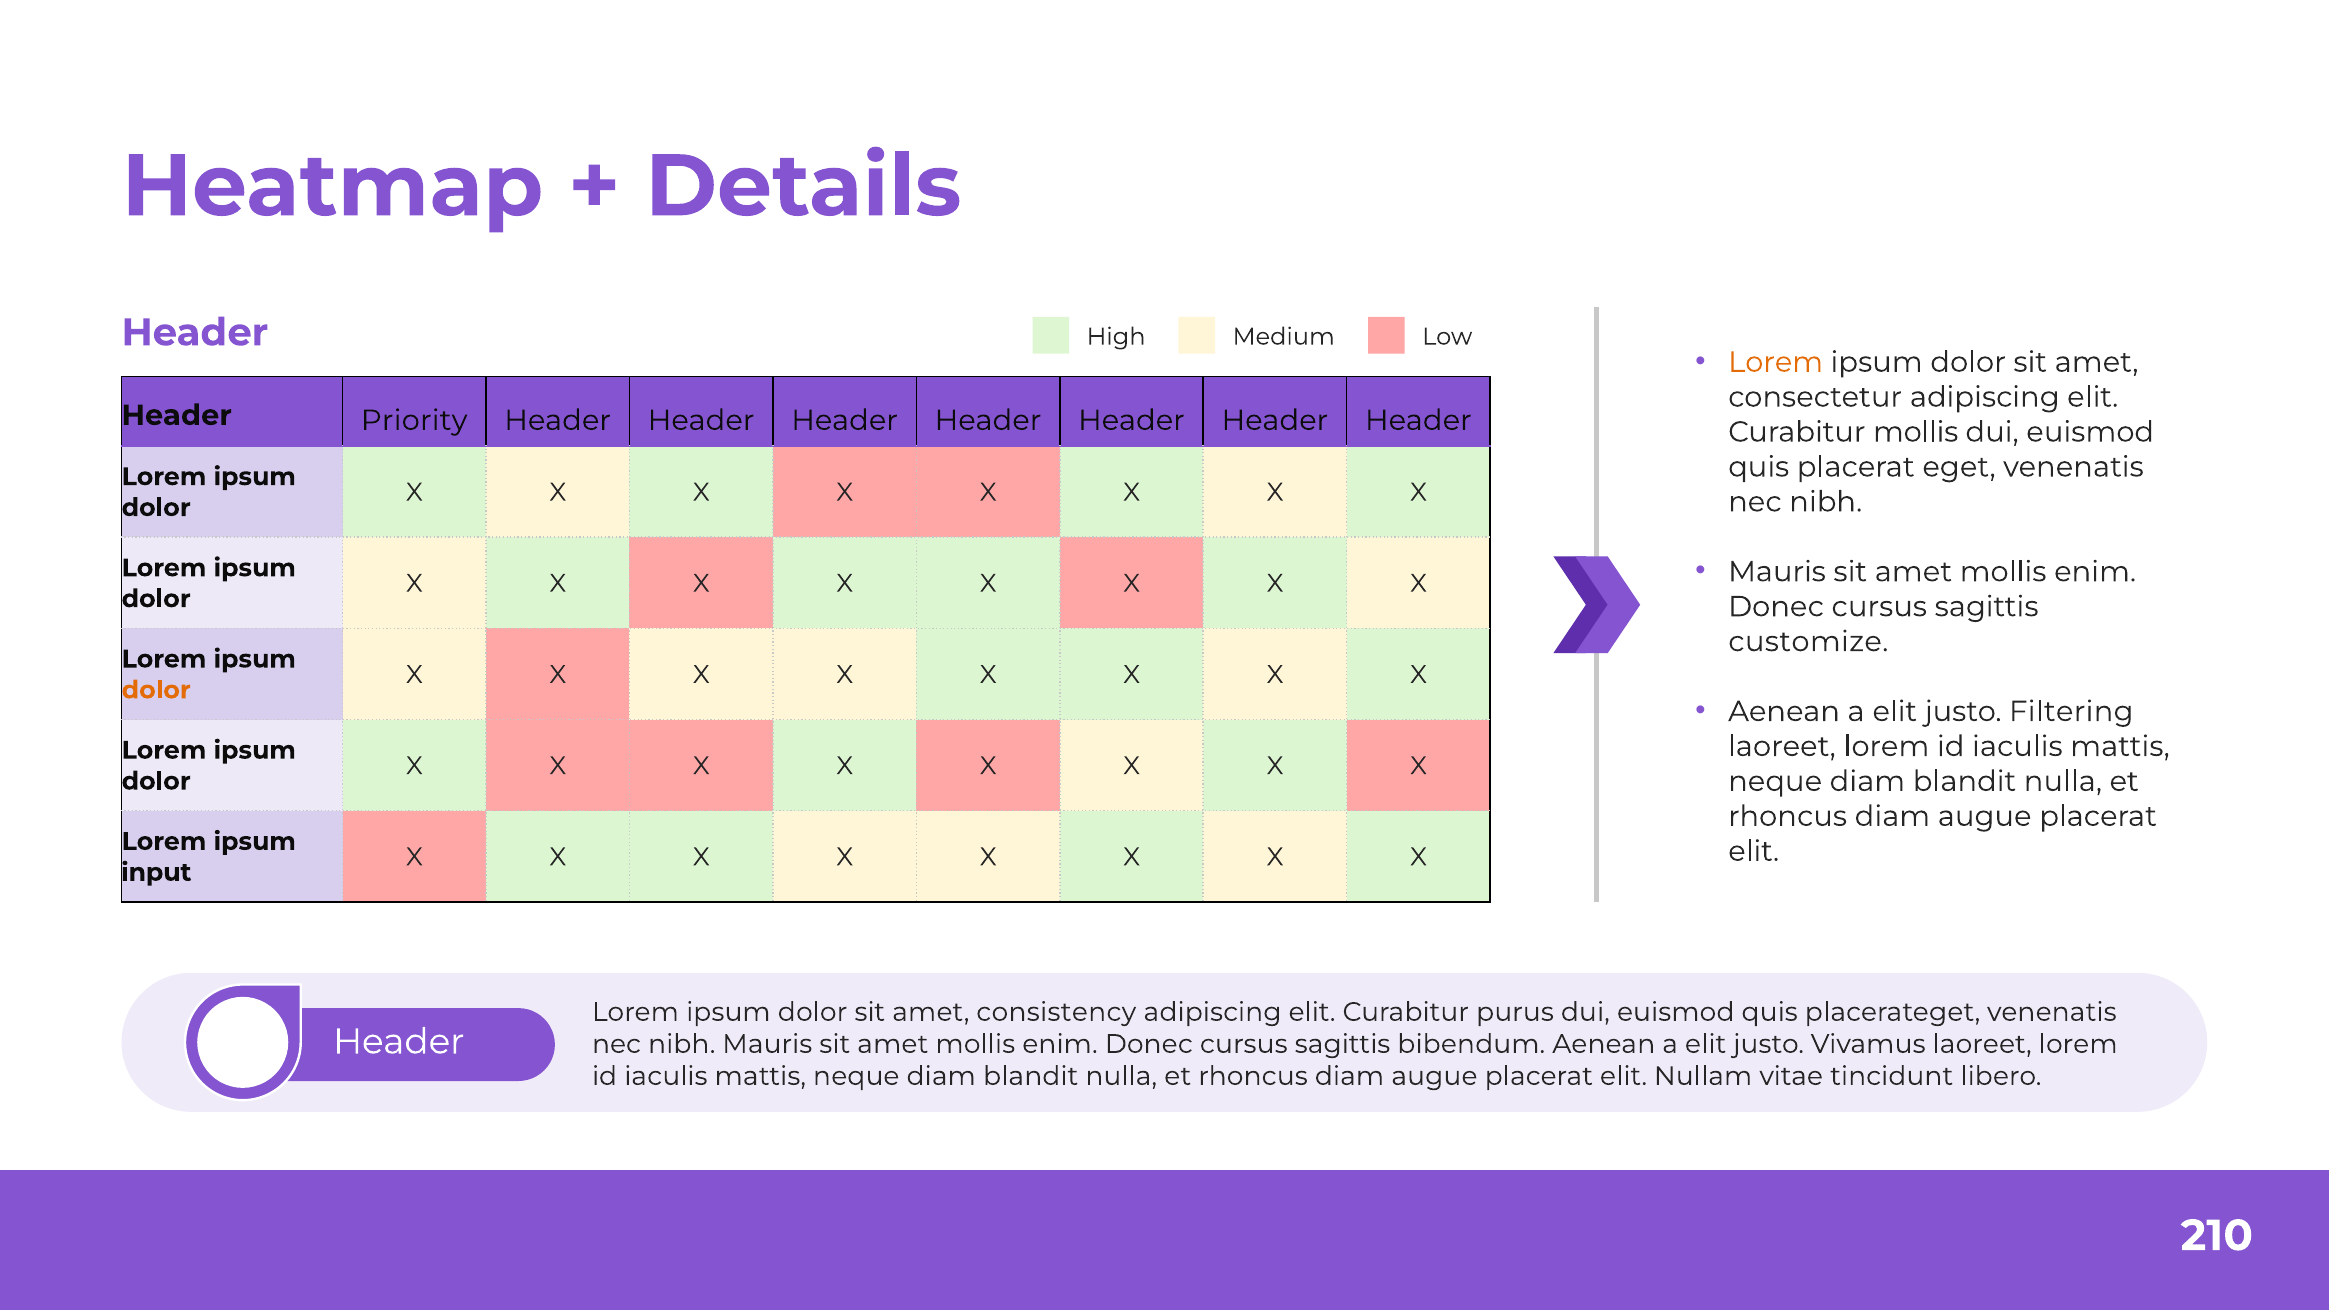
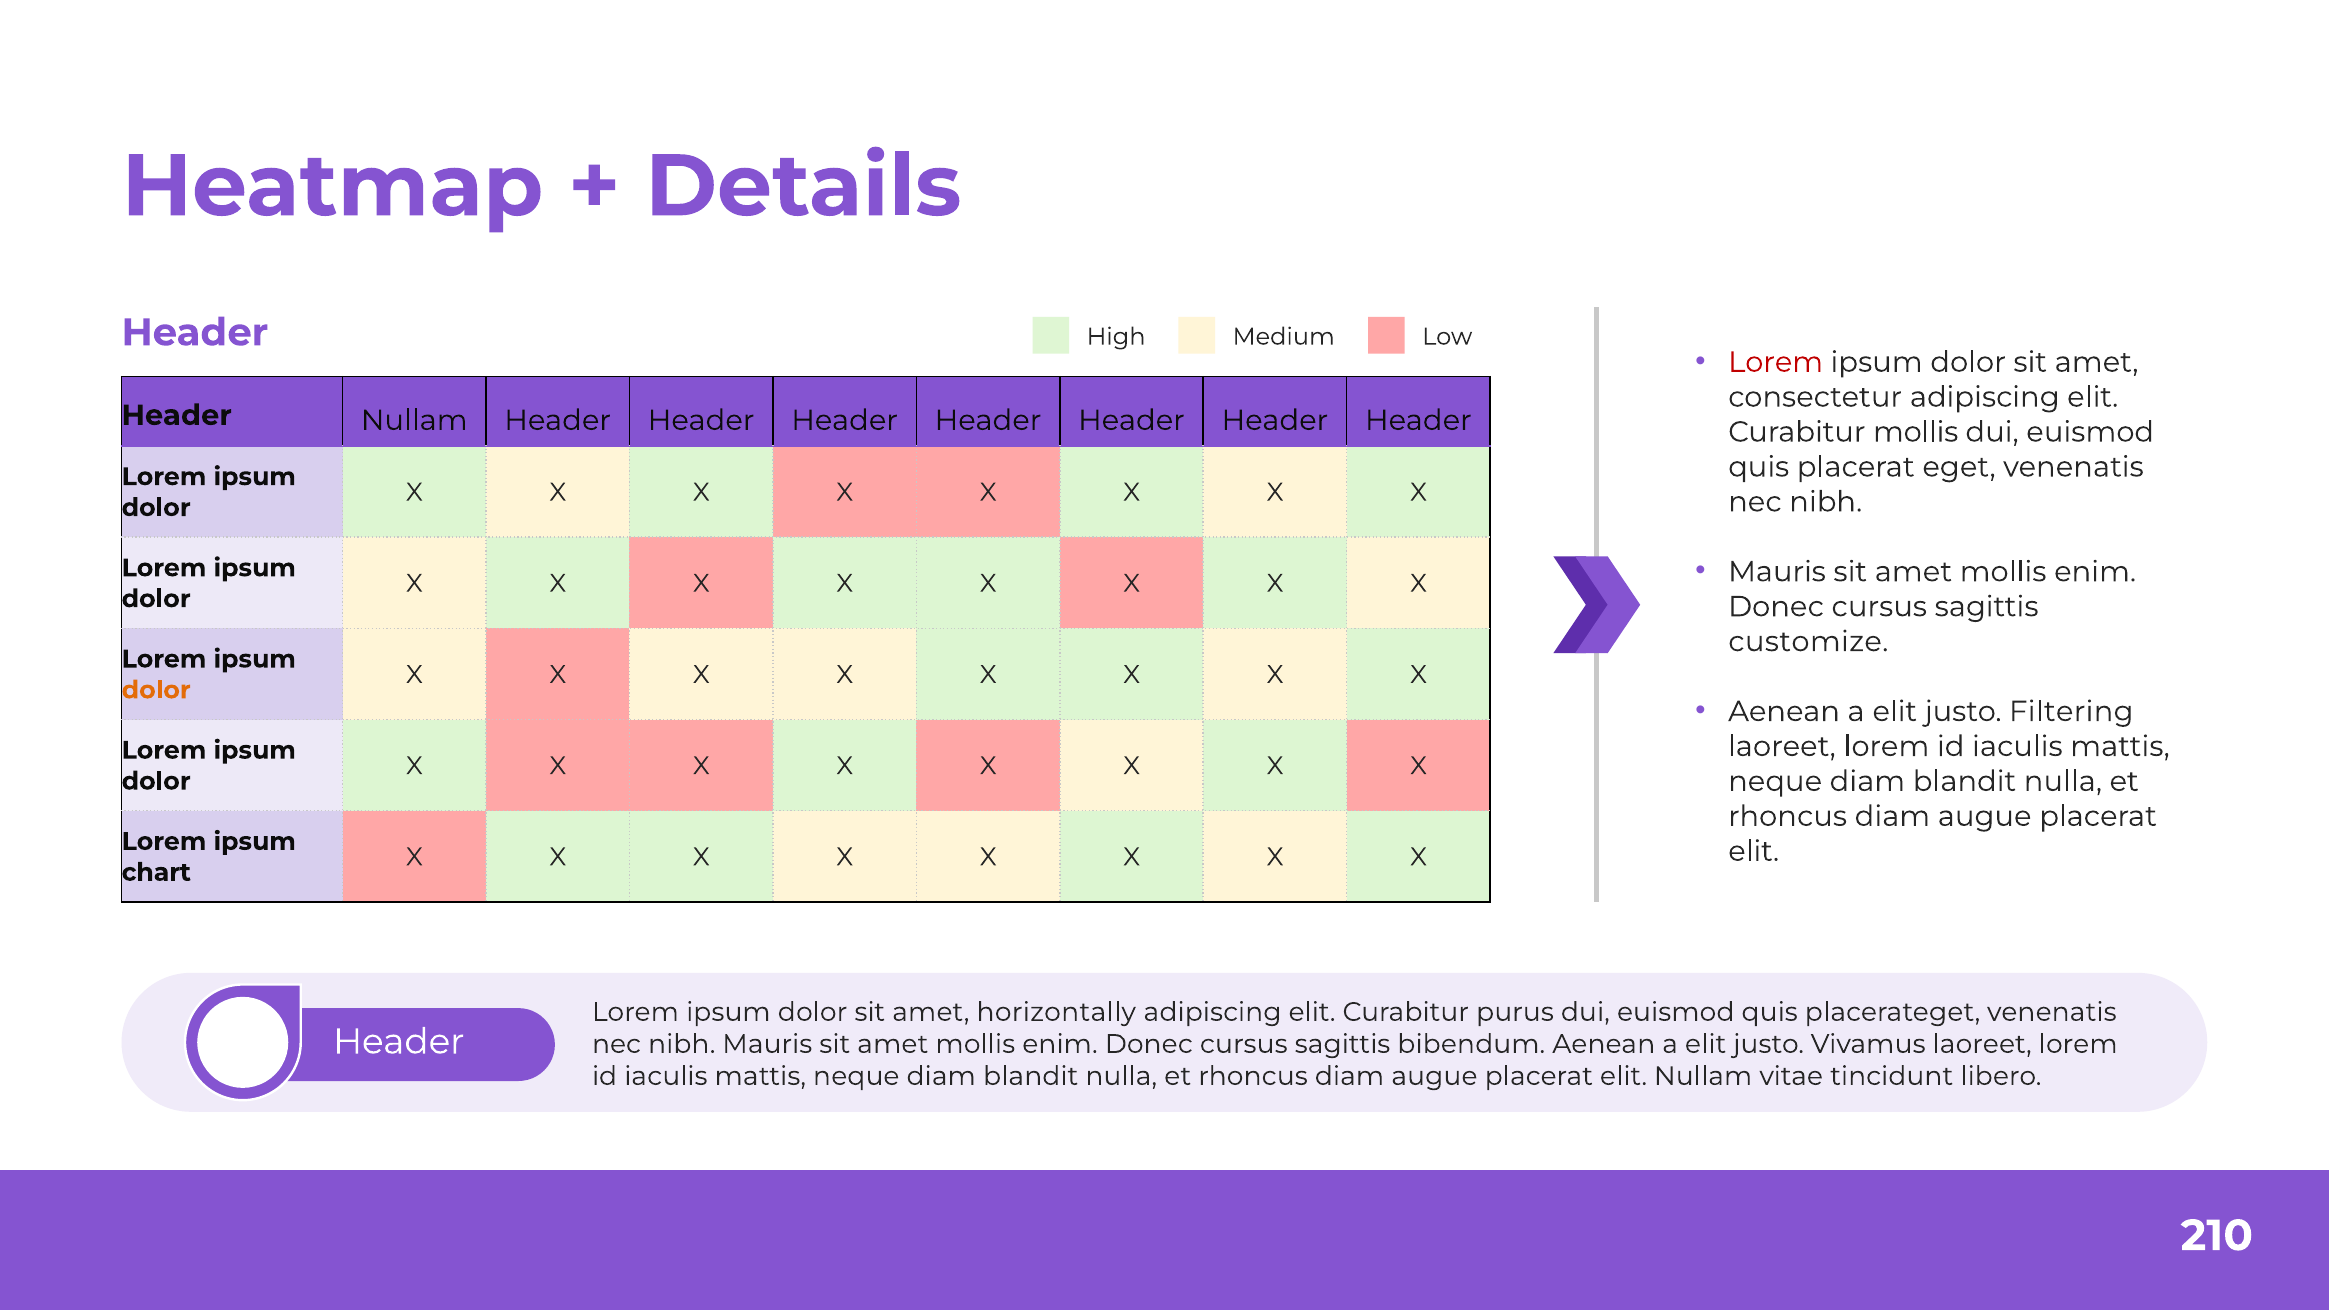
Lorem colour: orange -> red (1776, 362)
Header Priority: Priority -> Nullam (414, 420)
input: input -> chart (156, 872)
consistency: consistency -> horizontally (1056, 1012)
